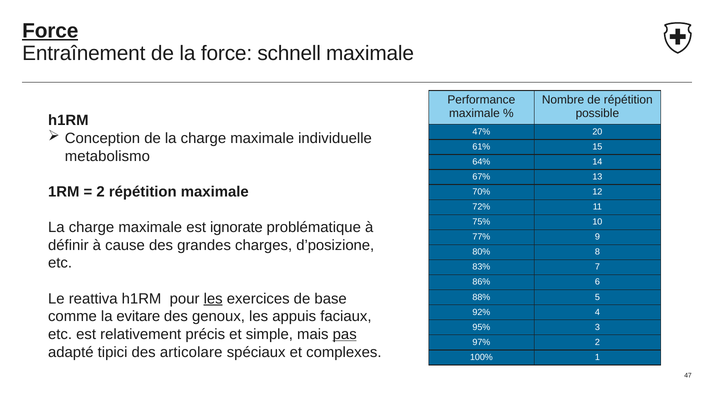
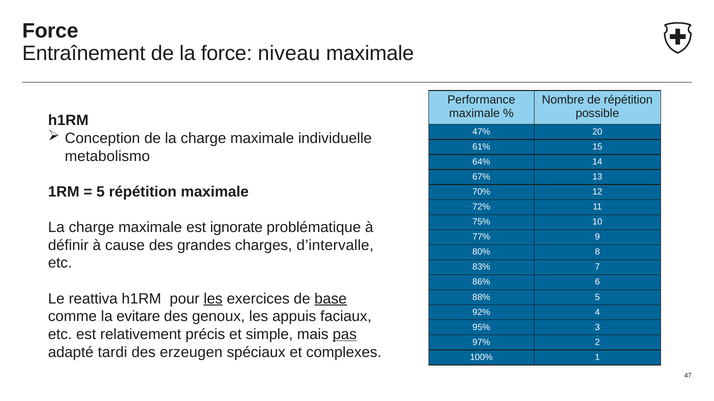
Force underline: present -> none (50, 31)
schnell: schnell -> niveau (289, 53)
2: 2 -> 5 (101, 192)
d’posizione: d’posizione -> d’intervalle (335, 246)
base underline: none -> present (331, 299)
tipici: tipici -> tardi (113, 353)
articolare: articolare -> erzeugen (191, 353)
